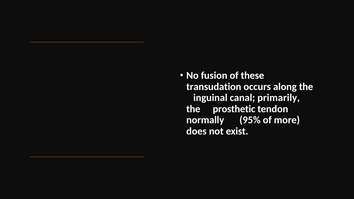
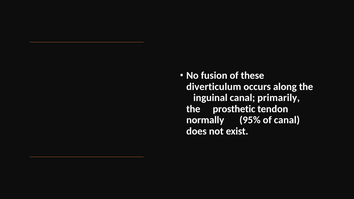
transudation: transudation -> diverticulum (214, 87)
of more: more -> canal (287, 120)
